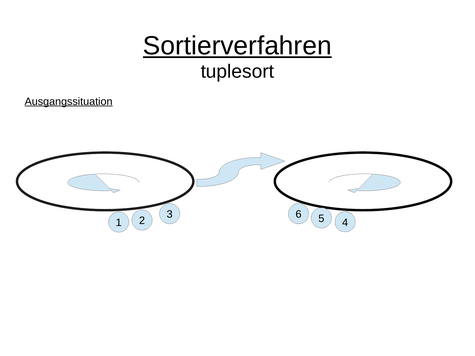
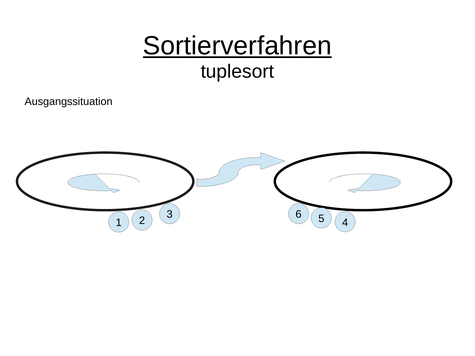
Ausgangssituation underline: present -> none (69, 102)
